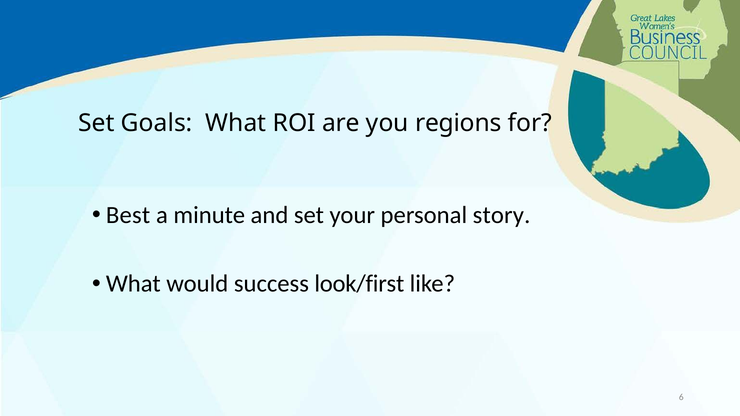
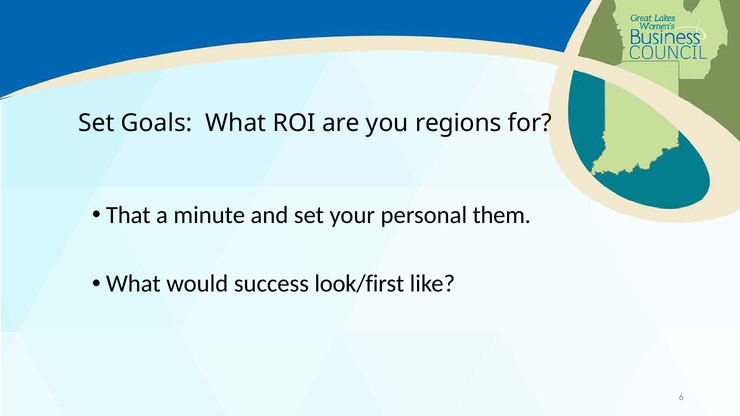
Best: Best -> That (128, 215)
story: story -> them (502, 215)
